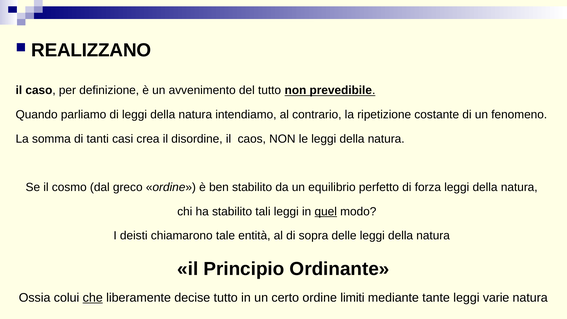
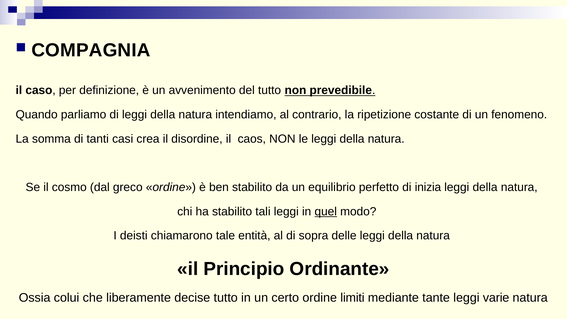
REALIZZANO: REALIZZANO -> COMPAGNIA (91, 50)
forza: forza -> inizia (428, 187)
che underline: present -> none (93, 298)
